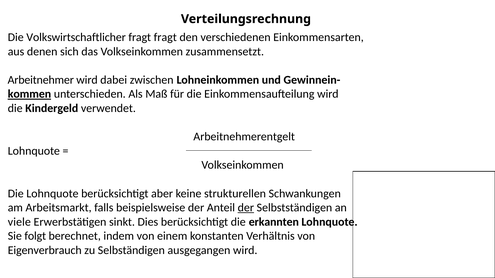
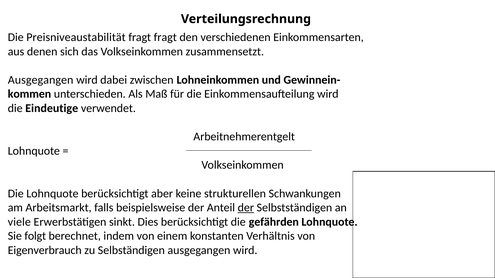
Volkswirtschaftlicher: Volkswirtschaftlicher -> Preisniveaustabilität (76, 37)
Arbeitnehmer: Arbeitnehmer -> Ausgegangen (41, 80)
kommen underline: present -> none (29, 94)
Kindergeld: Kindergeld -> Eindeutige (52, 108)
erkannten: erkannten -> gefährden (274, 222)
